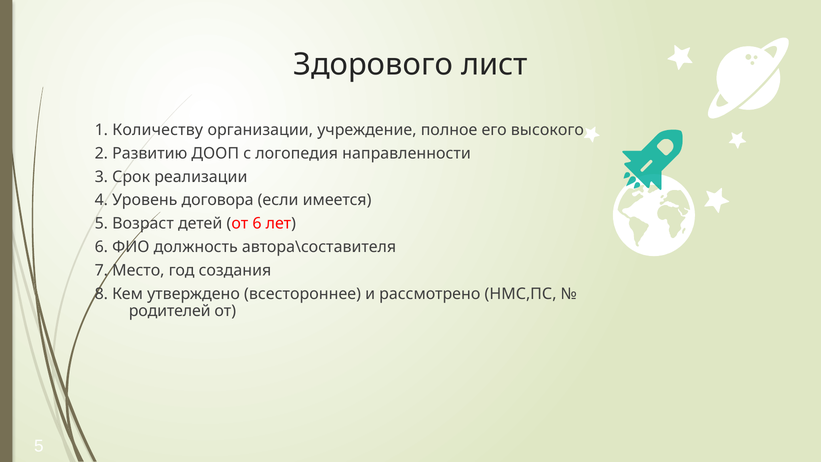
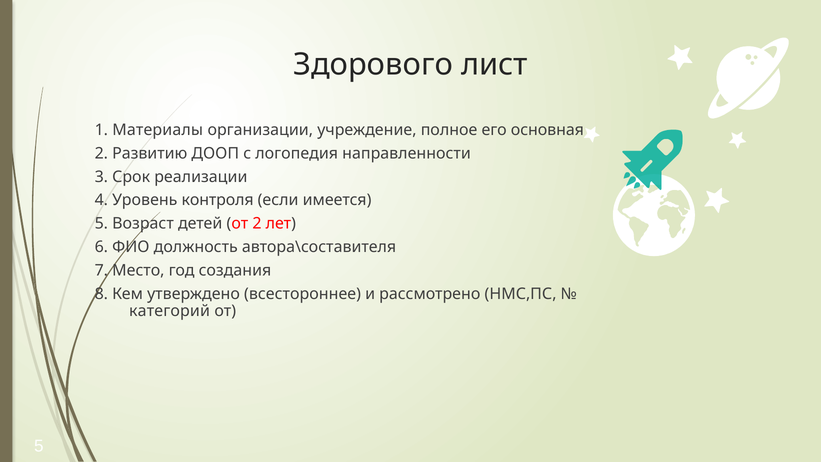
Количеству: Количеству -> Материалы (158, 130)
высокого: высокого -> основная (547, 130)
договора: договора -> контроля (218, 200)
от 6: 6 -> 2 (257, 223)
родителей: родителей -> категорий (170, 311)
